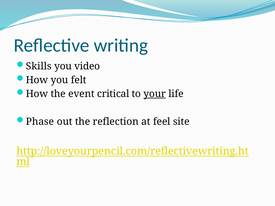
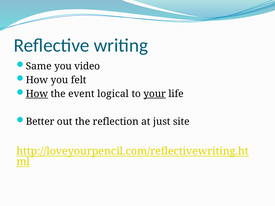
Skills: Skills -> Same (39, 66)
How underline: none -> present (37, 94)
critical: critical -> logical (113, 94)
Phase: Phase -> Better (40, 122)
feel: feel -> just (162, 122)
